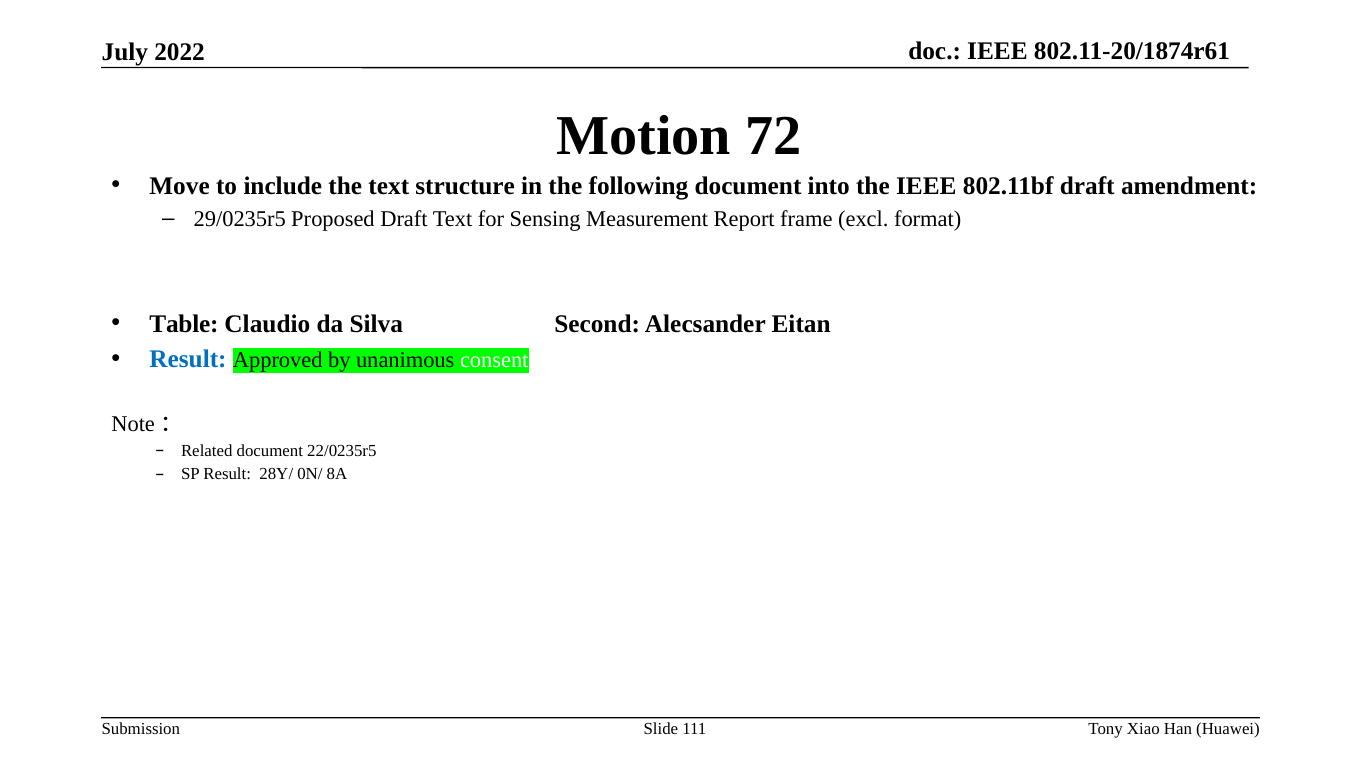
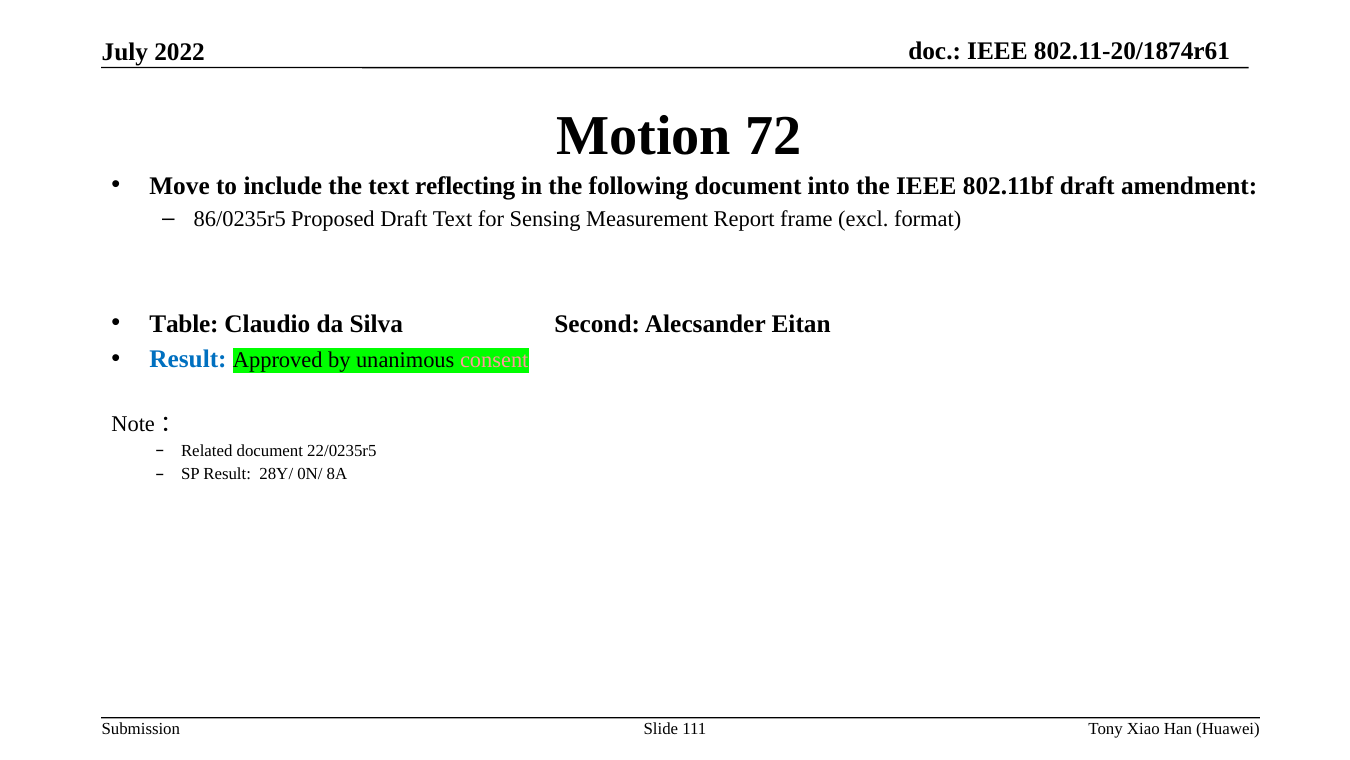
structure: structure -> reflecting (465, 186)
29/0235r5: 29/0235r5 -> 86/0235r5 (240, 219)
consent colour: white -> pink (494, 360)
